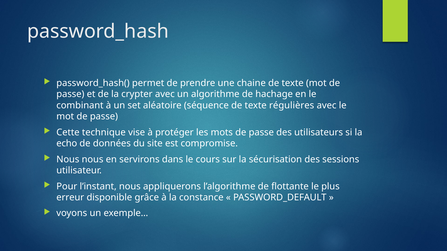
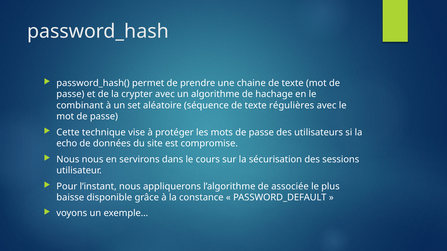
flottante: flottante -> associée (290, 187)
erreur: erreur -> baisse (70, 198)
